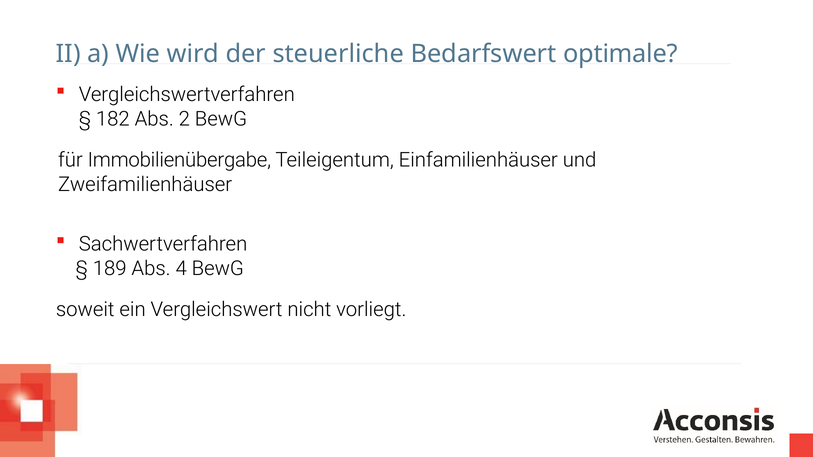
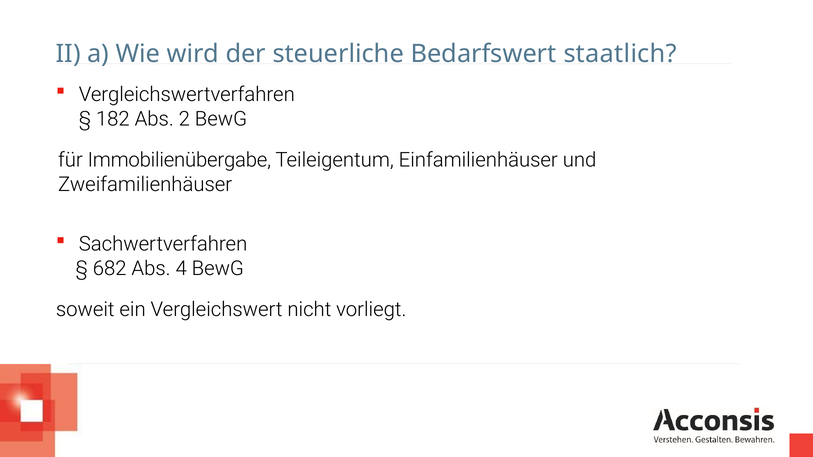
optimale: optimale -> staatlich (620, 54)
189: 189 -> 682 (110, 269)
